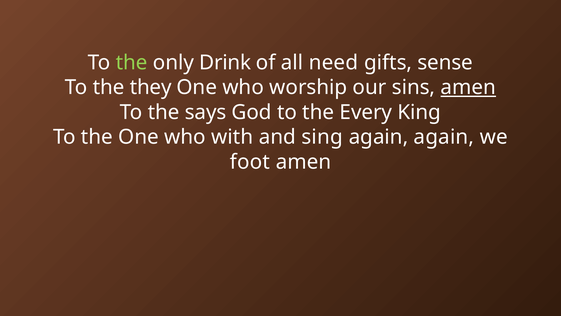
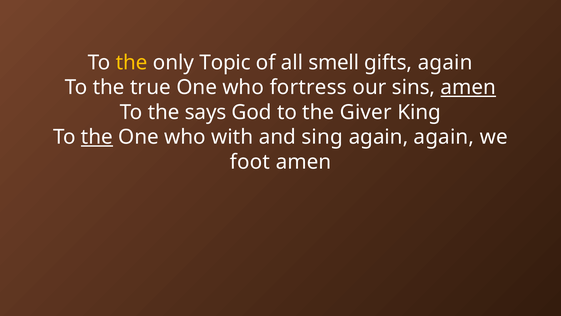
the colour: light green -> yellow (132, 63)
Drink: Drink -> Topic (225, 63)
need: need -> smell (334, 63)
gifts sense: sense -> again (445, 63)
they: they -> true (150, 87)
worship: worship -> fortress (308, 87)
Every: Every -> Giver (366, 112)
the underline: none -> present (97, 137)
